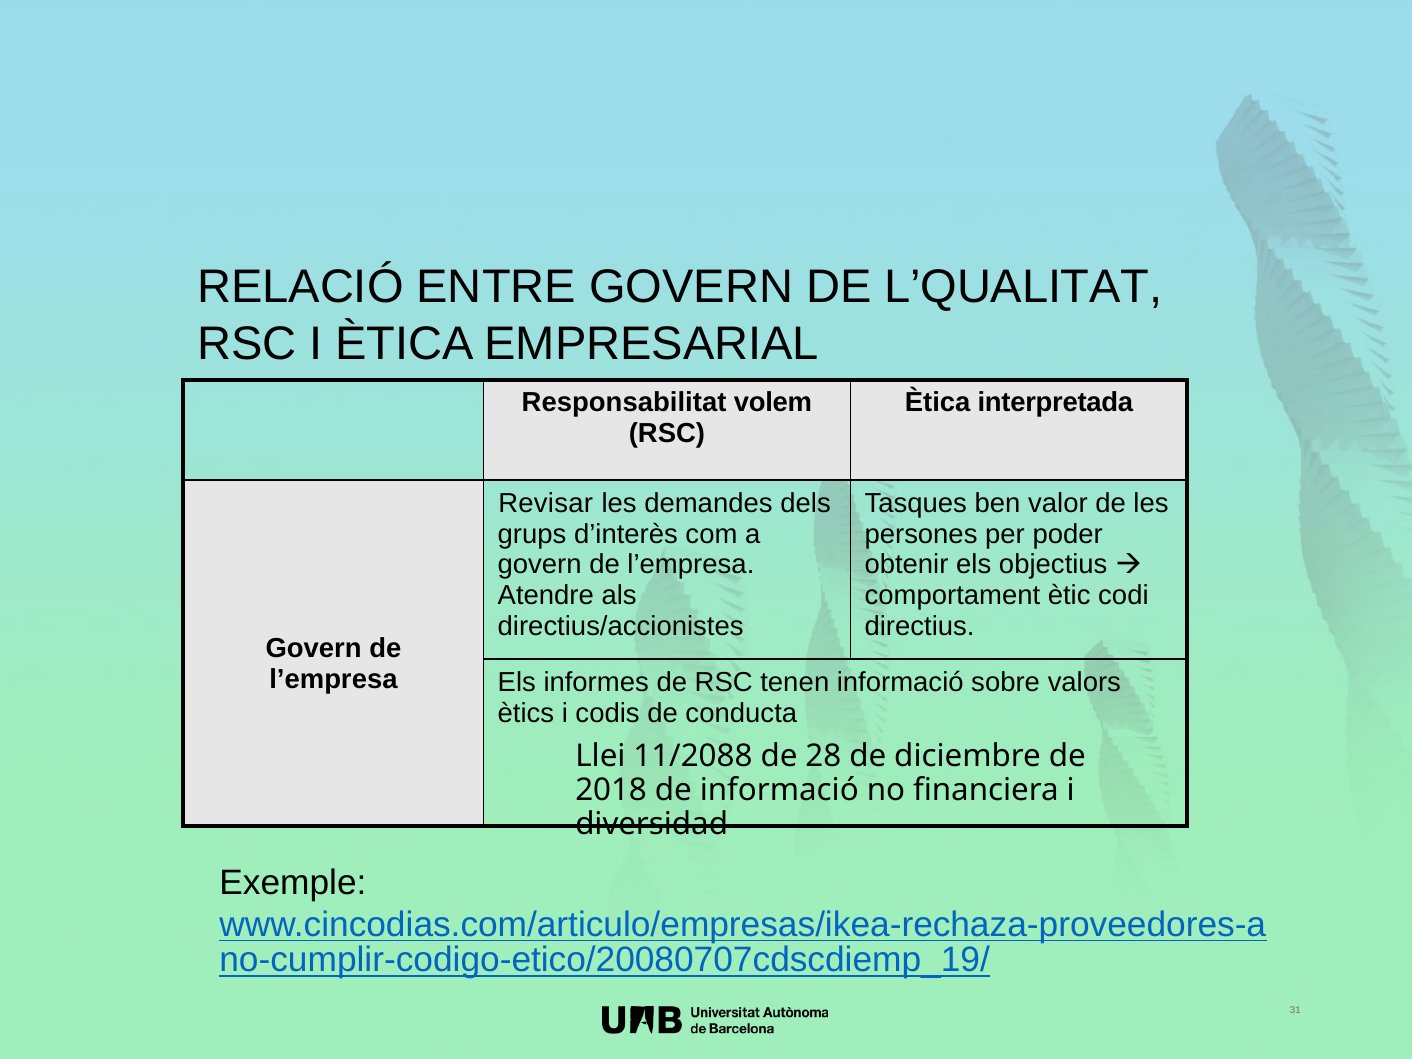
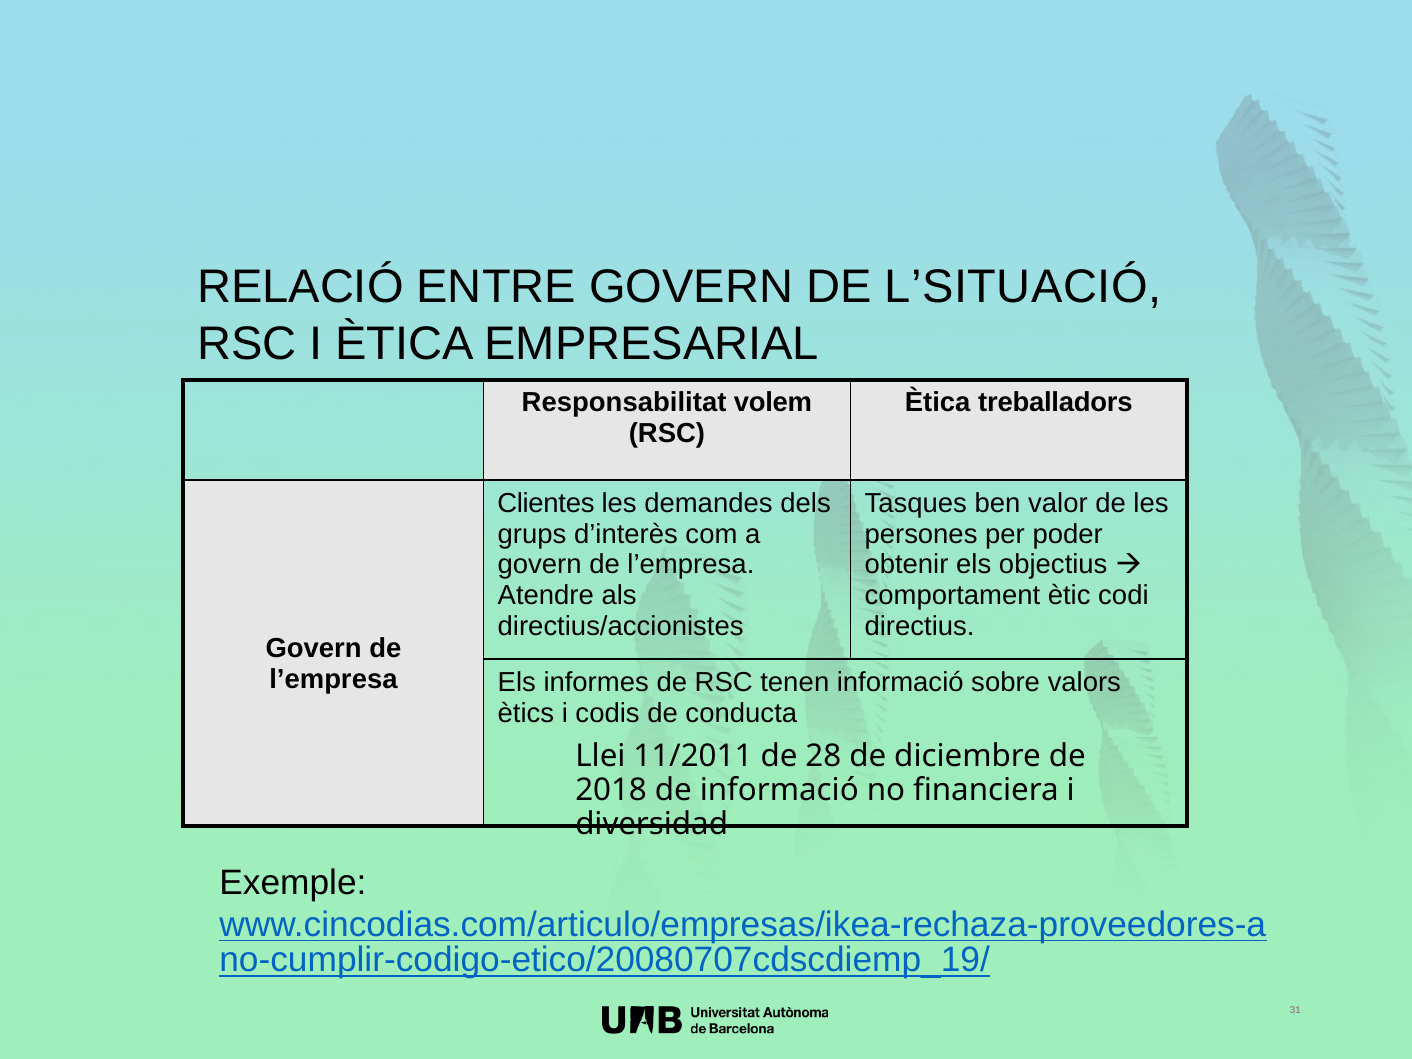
L’QUALITAT: L’QUALITAT -> L’SITUACIÓ (1023, 287)
interpretada: interpretada -> treballadors (1055, 403)
Revisar: Revisar -> Clientes (546, 503)
11/2088: 11/2088 -> 11/2011 (693, 756)
